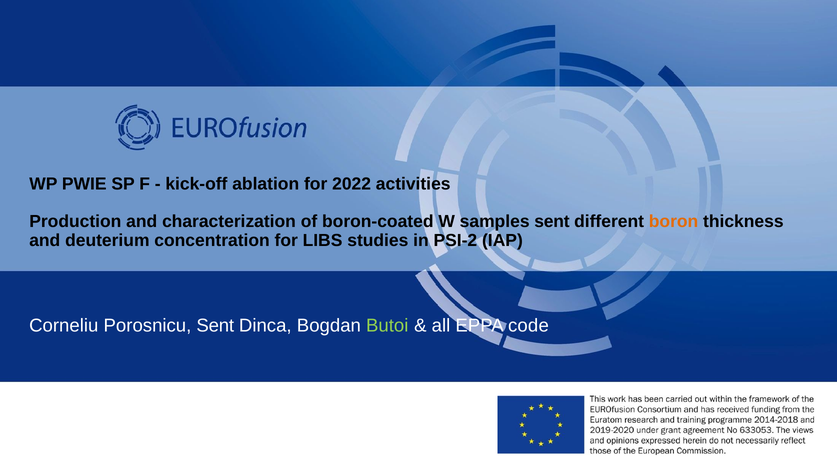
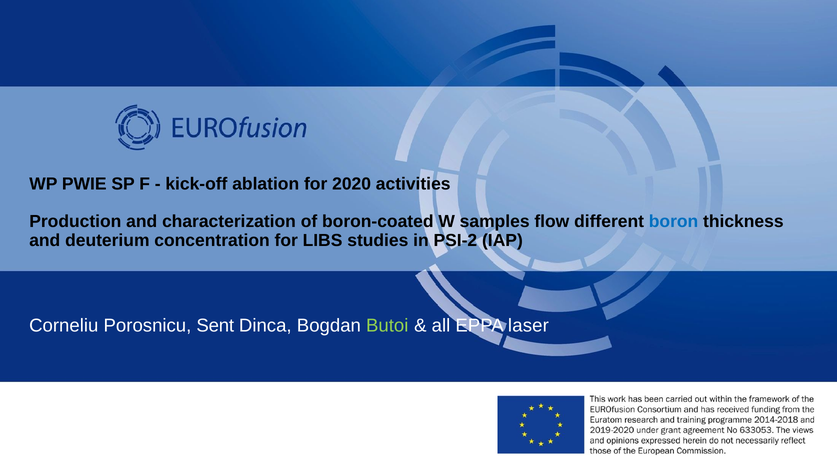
2022: 2022 -> 2020 (352, 184)
samples sent: sent -> flow (552, 222)
boron colour: orange -> blue (674, 222)
code: code -> laser (528, 325)
